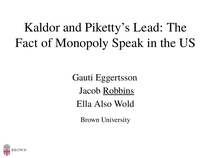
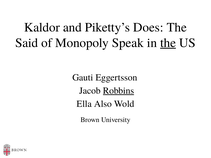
Lead: Lead -> Does (148, 27)
Fact: Fact -> Said (27, 43)
the underline: none -> present (168, 43)
